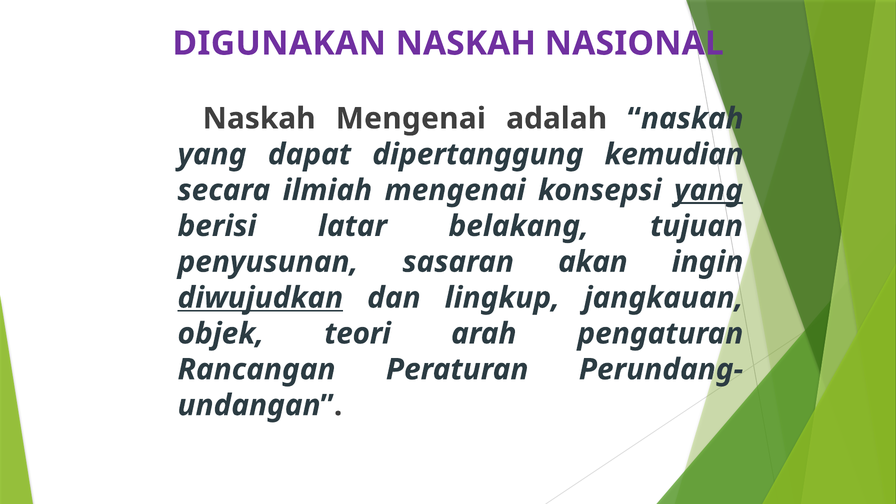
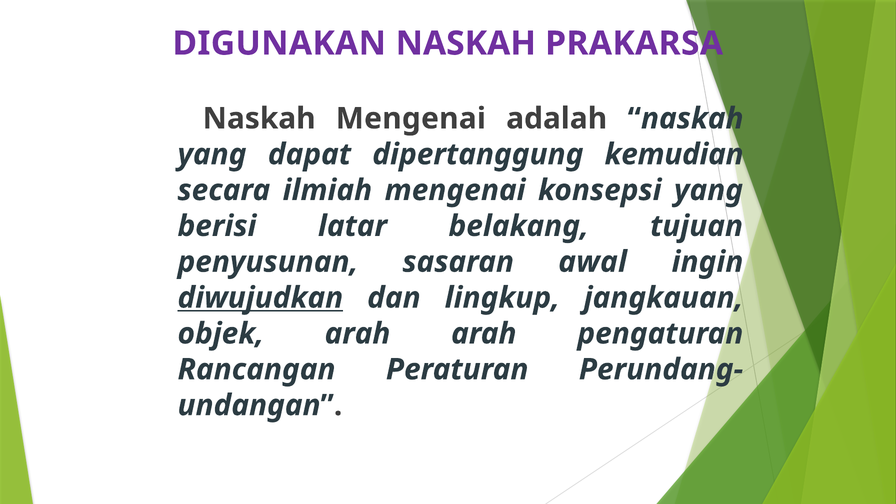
NASIONAL: NASIONAL -> PRAKARSA (634, 44)
yang underline: present -> none (709, 190)
akan: akan -> awal (593, 262)
objek teori: teori -> arah (358, 334)
